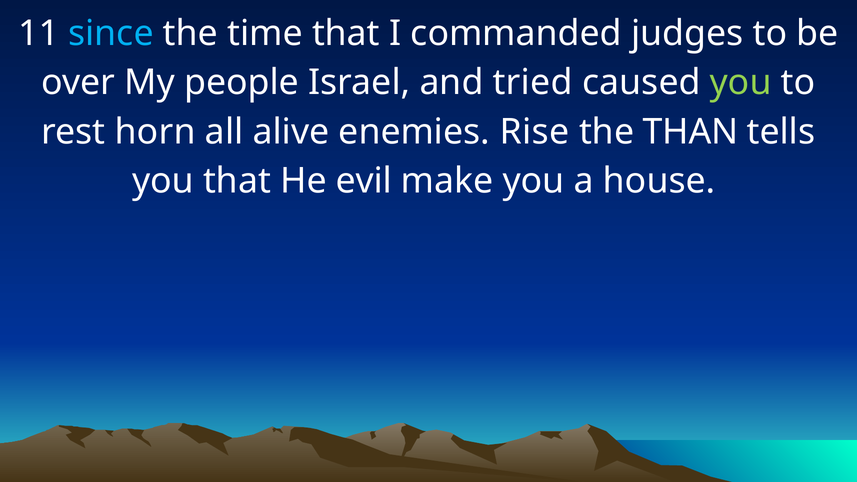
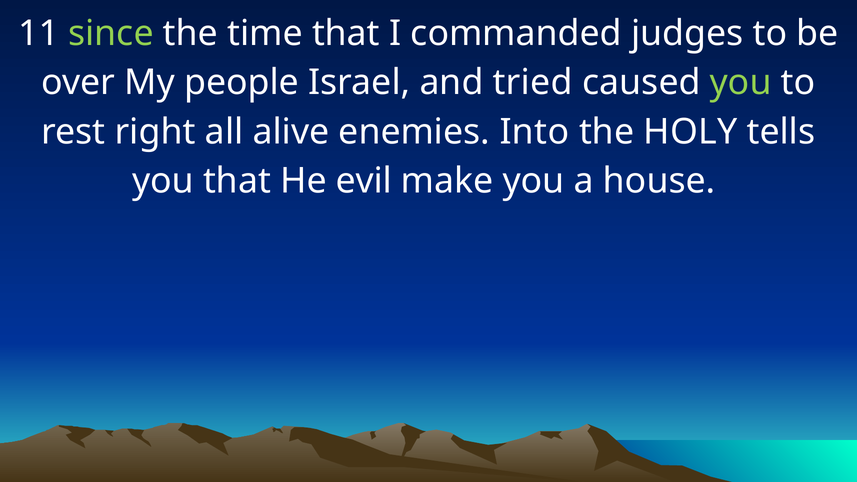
since colour: light blue -> light green (111, 33)
horn: horn -> right (155, 132)
Rise: Rise -> Into (534, 132)
THAN: THAN -> HOLY (690, 132)
